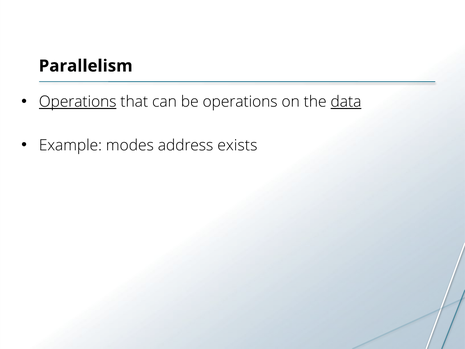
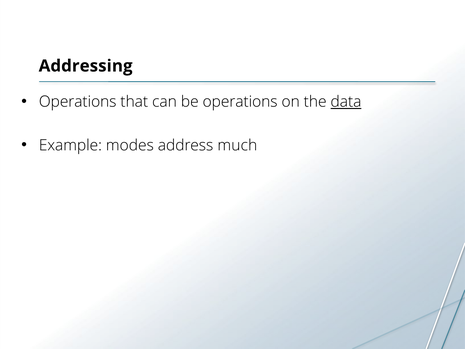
Parallelism: Parallelism -> Addressing (86, 66)
Operations underline: present -> none (78, 102)
exists: exists -> much (237, 145)
